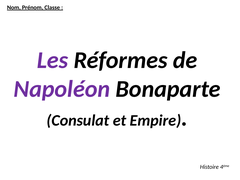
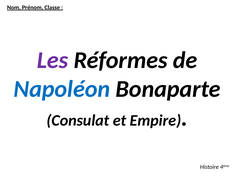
Napoléon colour: purple -> blue (62, 89)
